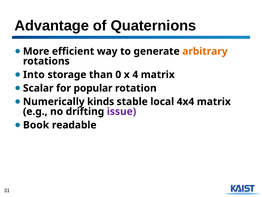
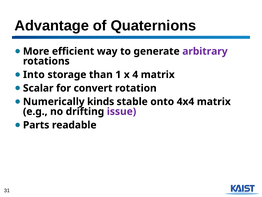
arbitrary colour: orange -> purple (205, 51)
0: 0 -> 1 (118, 74)
popular: popular -> convert (93, 88)
local: local -> onto (162, 101)
Book: Book -> Parts (36, 125)
